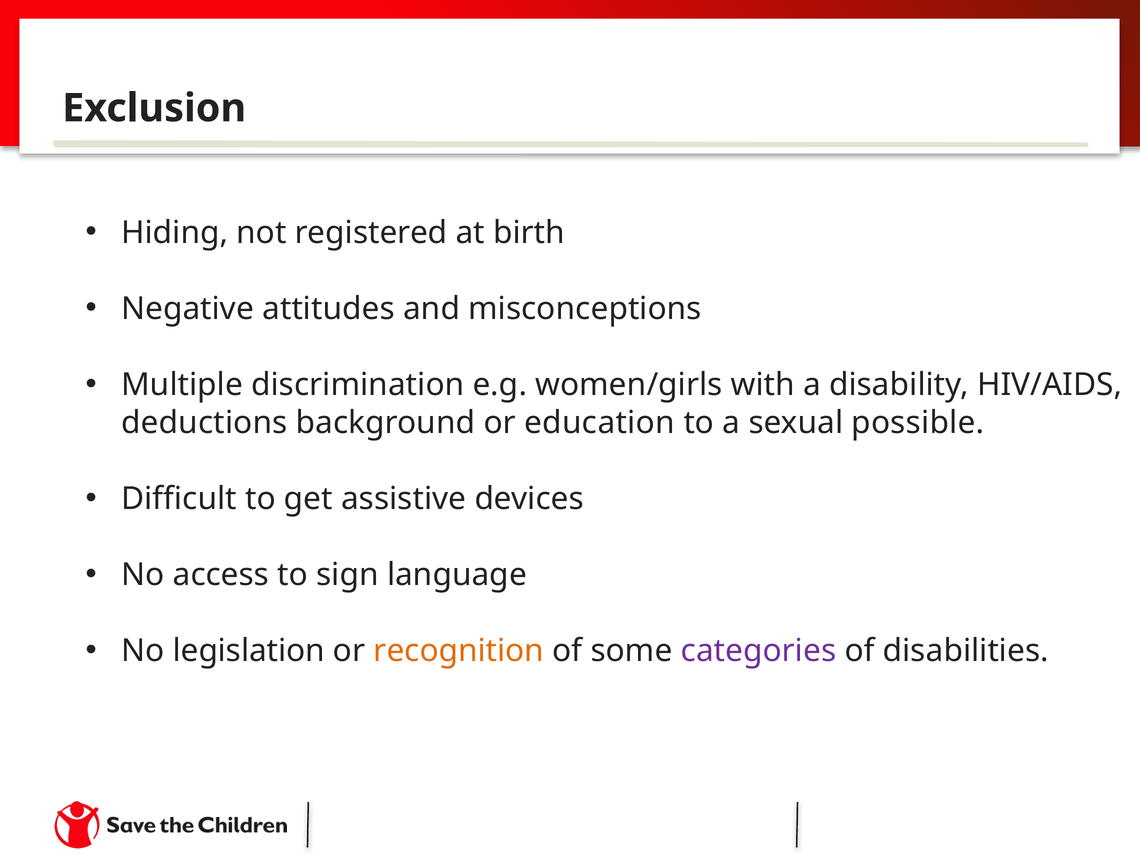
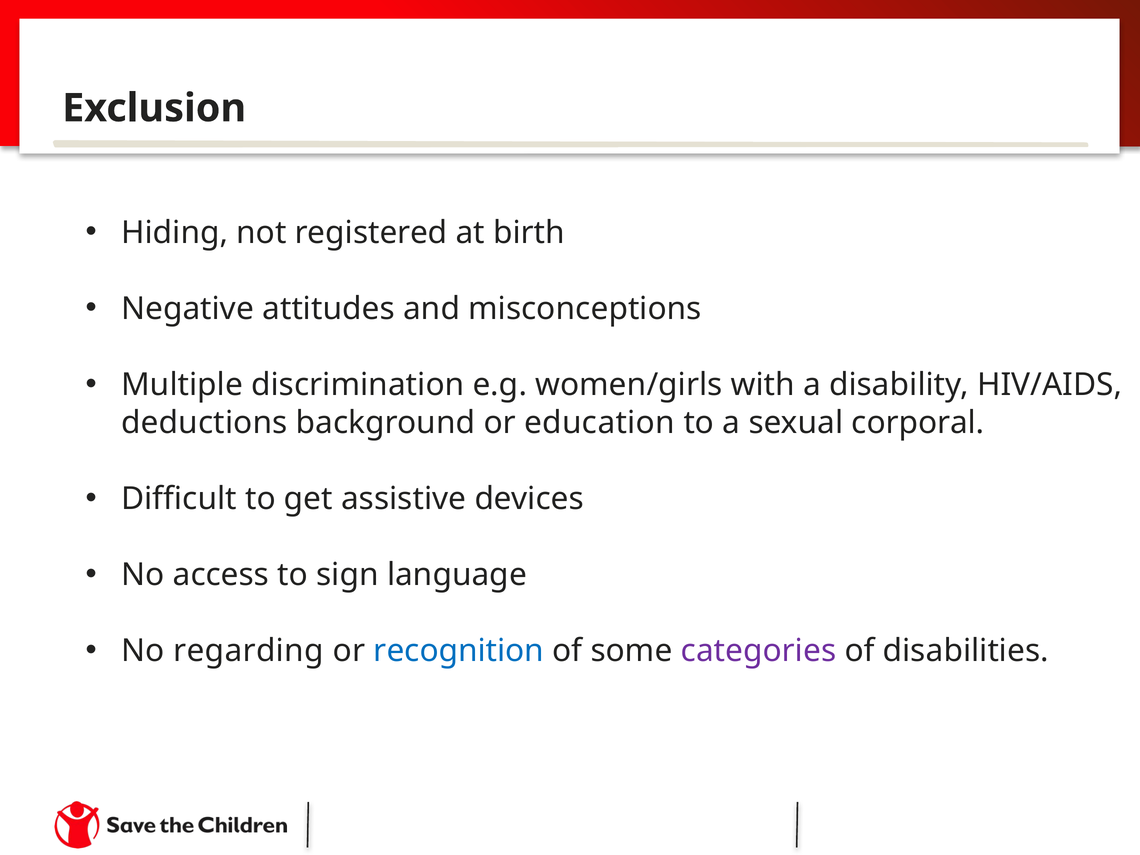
possible: possible -> corporal (918, 423)
legislation: legislation -> regarding (249, 651)
recognition colour: orange -> blue (459, 651)
